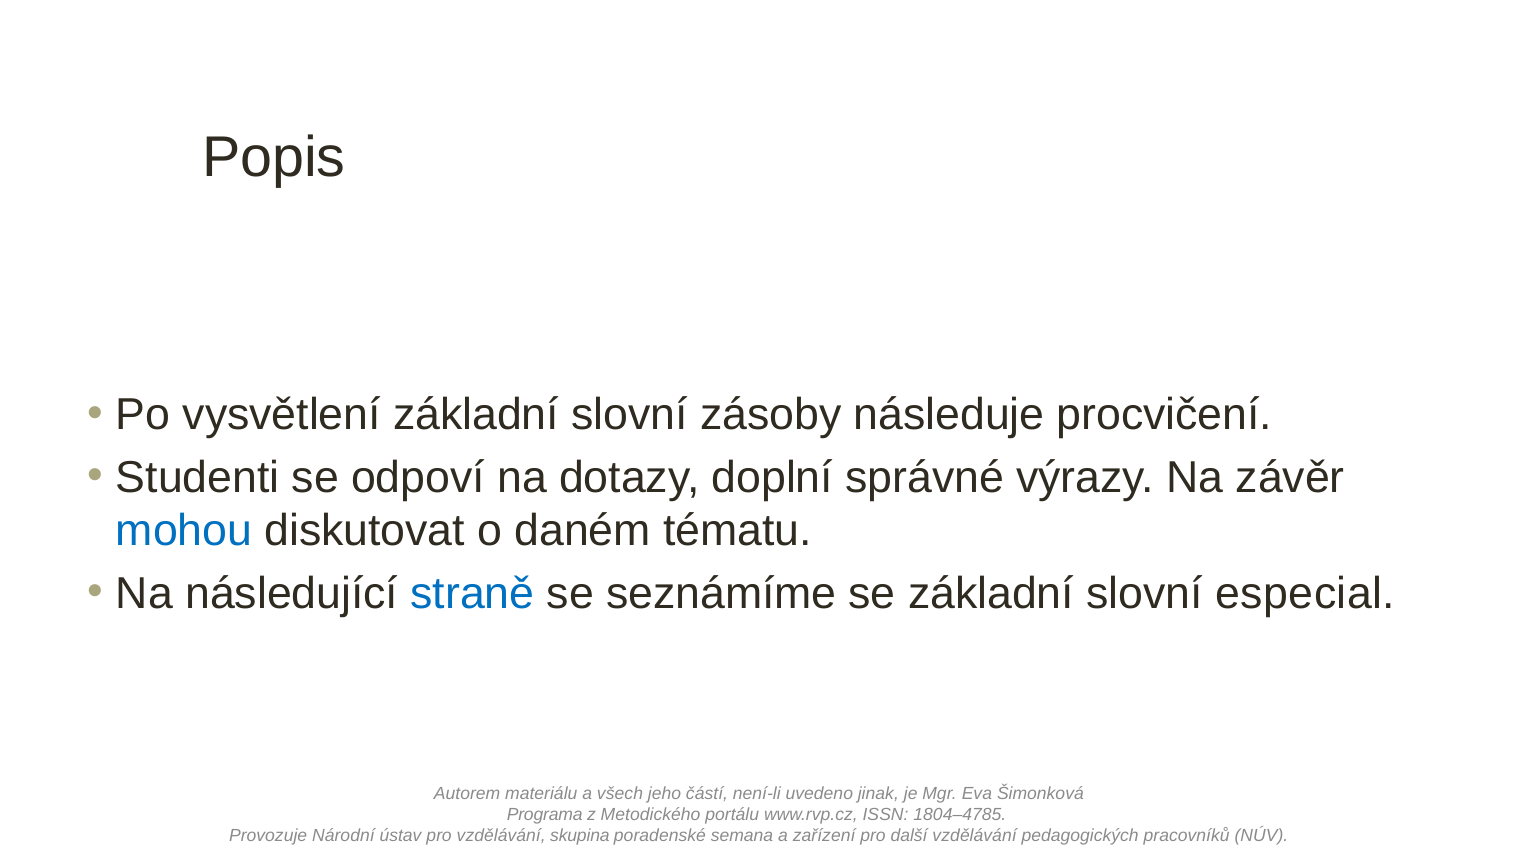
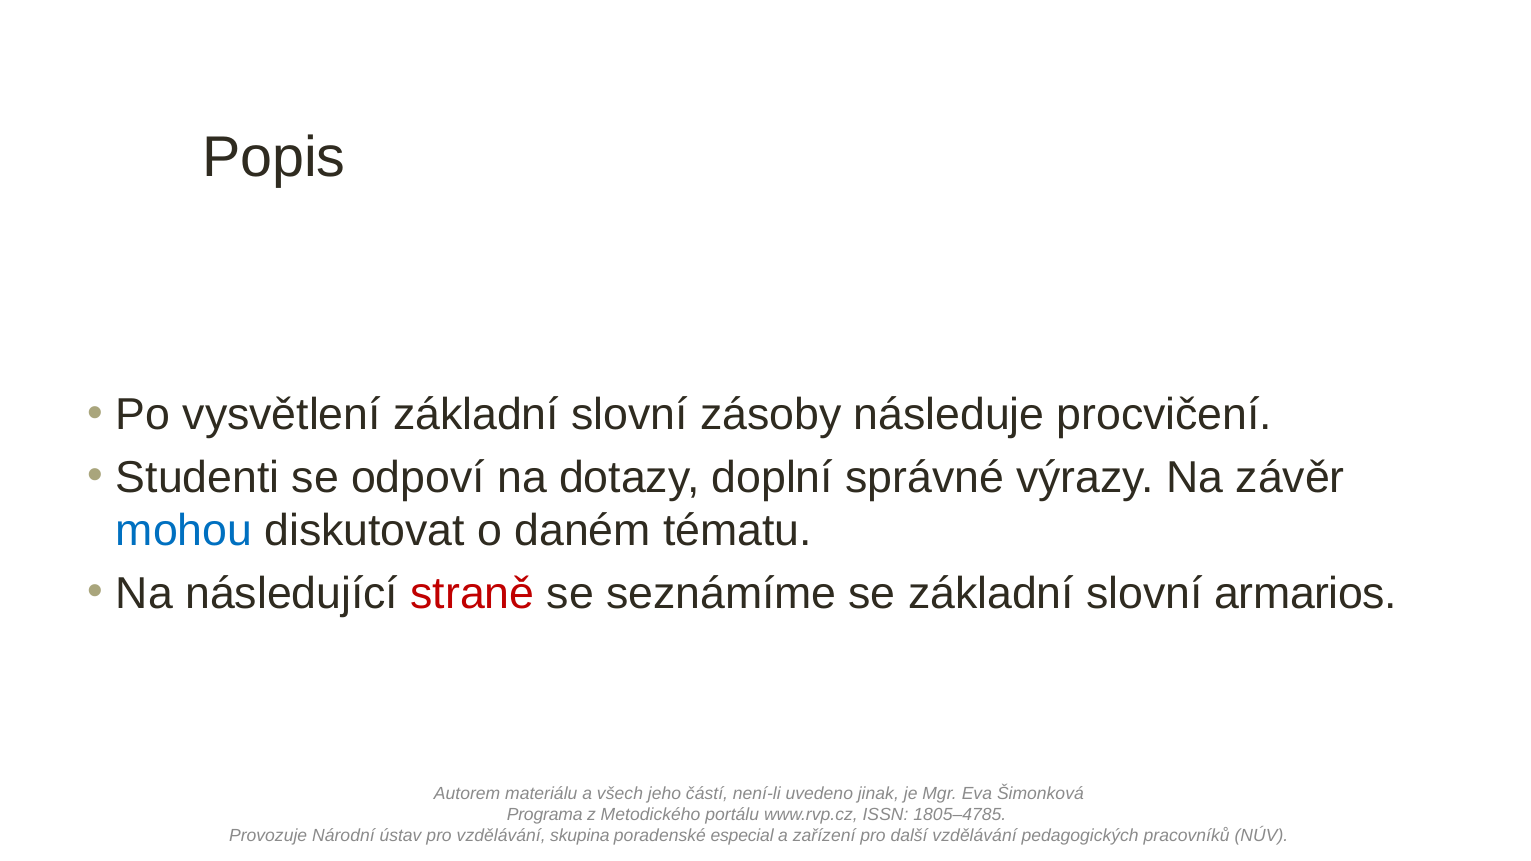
straně colour: blue -> red (473, 594)
especial: especial -> armarios (1306, 594)
1804–4785: 1804–4785 -> 1805–4785 (960, 815)
semana: semana -> especial (742, 836)
